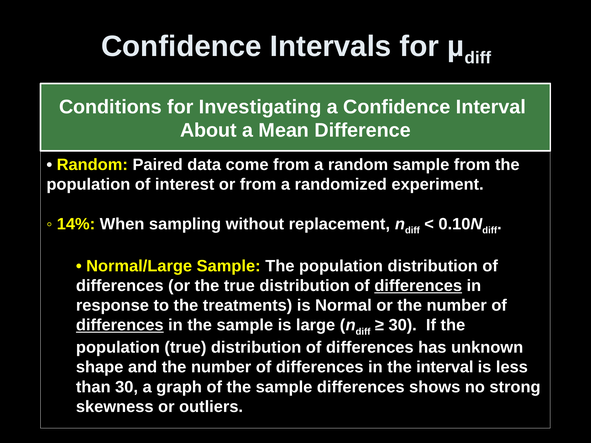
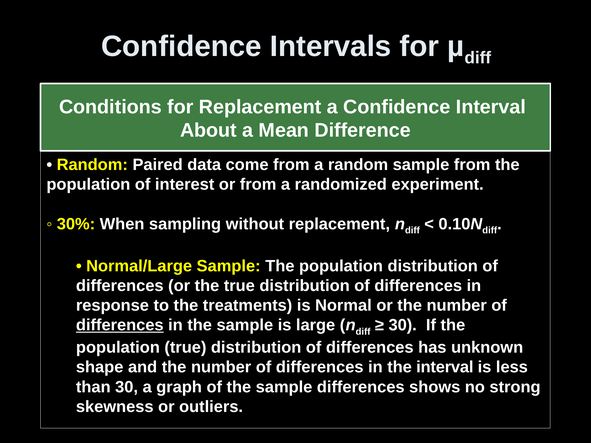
for Investigating: Investigating -> Replacement (260, 107)
14%: 14% -> 30% (76, 224)
differences underline: present -> none (418, 286)
